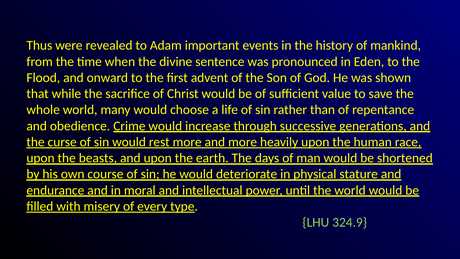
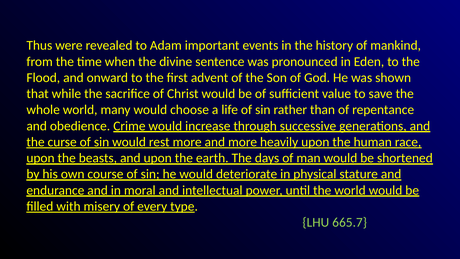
324.9: 324.9 -> 665.7 (350, 222)
